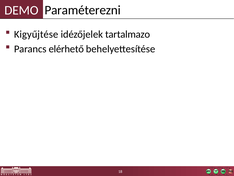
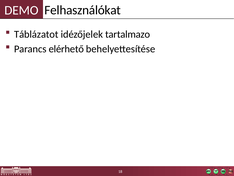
Paraméterezni: Paraméterezni -> Felhasználókat (83, 10)
Kigyűjtése: Kigyűjtése -> Táblázatot (36, 34)
